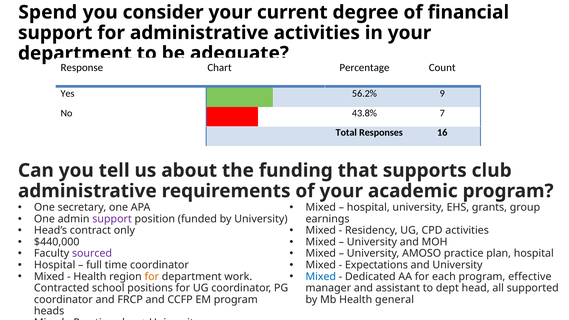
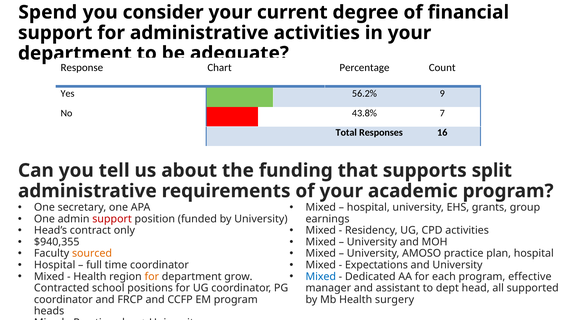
club: club -> split (492, 171)
support colour: purple -> red (112, 219)
$440,000: $440,000 -> $940,355 (57, 242)
sourced colour: purple -> orange (92, 254)
work: work -> grow (238, 277)
general: general -> surgery (395, 300)
